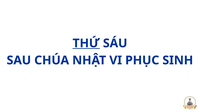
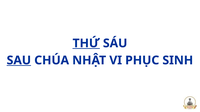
SAU underline: none -> present (19, 61)
